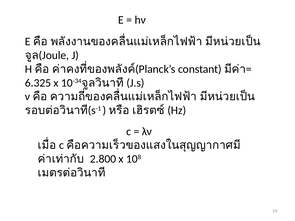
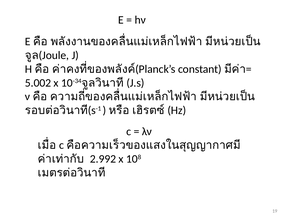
6.325: 6.325 -> 5.002 (38, 83)
2.800: 2.800 -> 2.992 (103, 159)
